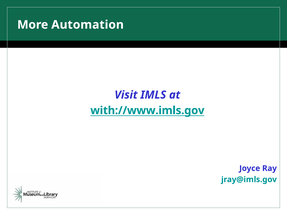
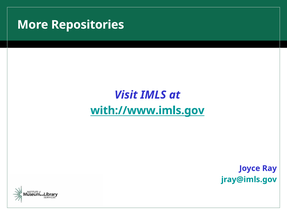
Automation: Automation -> Repositories (88, 25)
